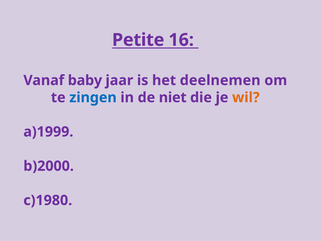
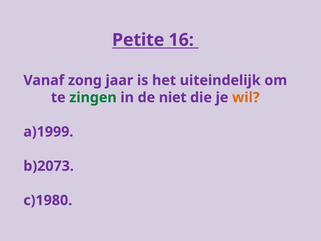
baby: baby -> zong (85, 80)
deelnemen: deelnemen -> uiteindelijk (220, 80)
zingen colour: blue -> green (93, 97)
b)2000: b)2000 -> b)2073 (49, 166)
